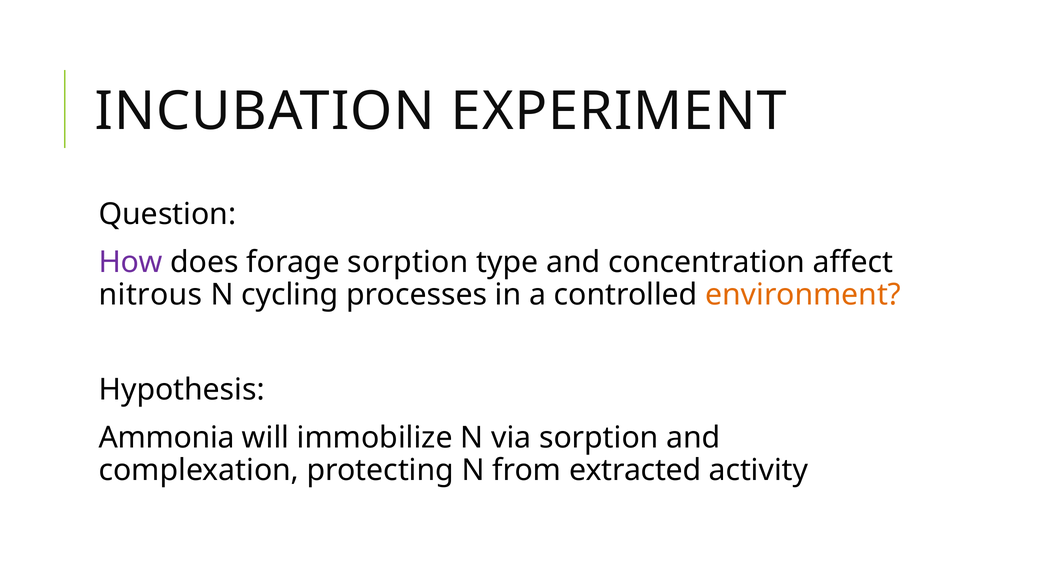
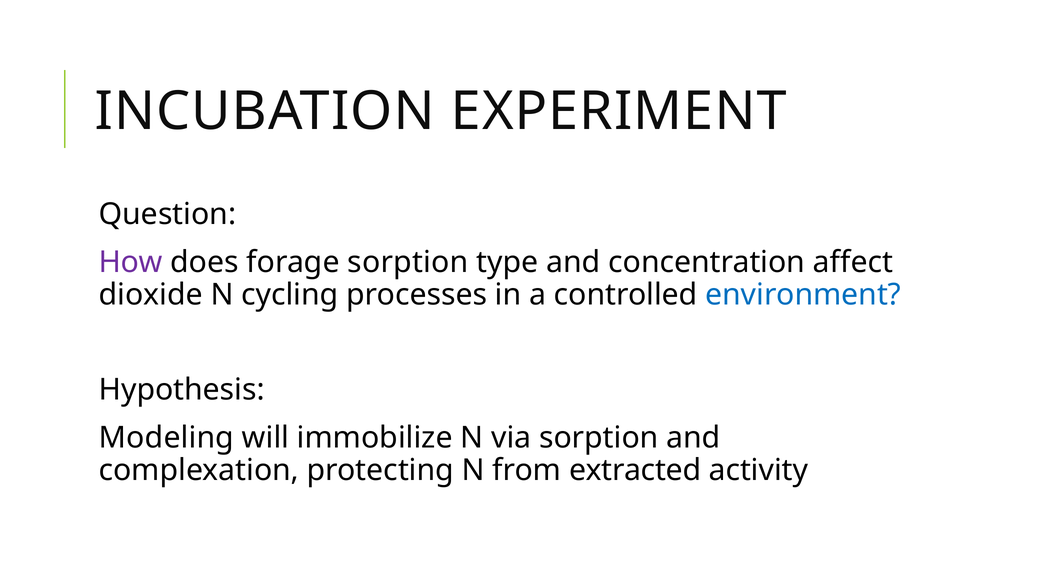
nitrous: nitrous -> dioxide (151, 295)
environment colour: orange -> blue (803, 295)
Ammonia: Ammonia -> Modeling (166, 438)
